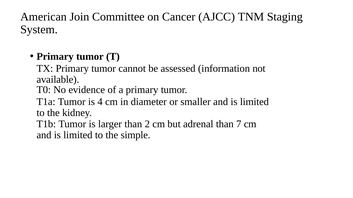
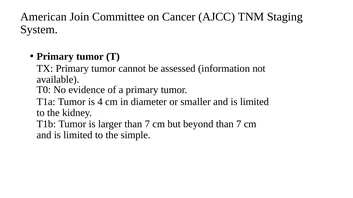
larger than 2: 2 -> 7 (147, 124)
adrenal: adrenal -> beyond (198, 124)
